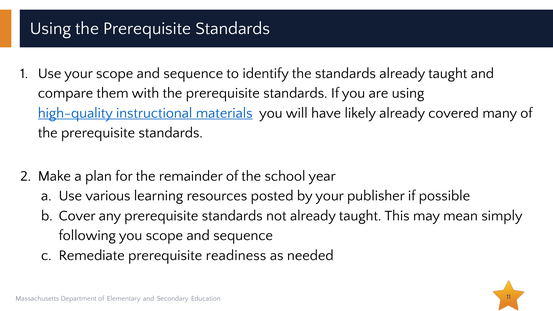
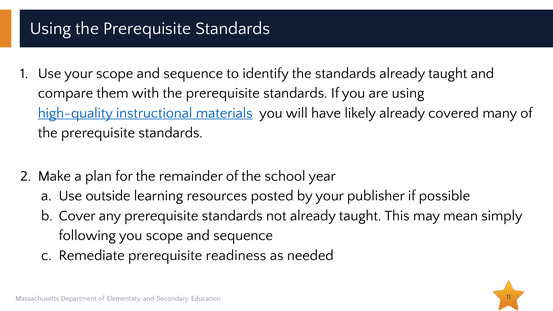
various: various -> outside (108, 196)
